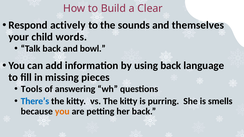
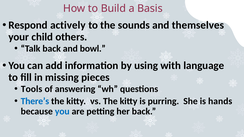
Clear: Clear -> Basis (150, 8)
words: words -> others (71, 37)
using back: back -> with (171, 66)
smells: smells -> hands (220, 101)
you colour: orange -> blue (62, 112)
